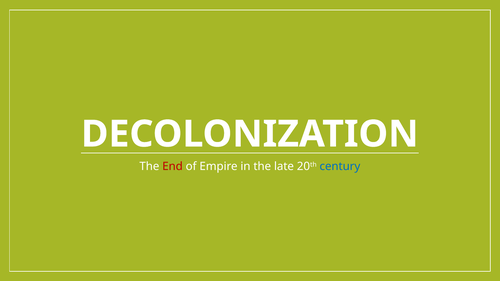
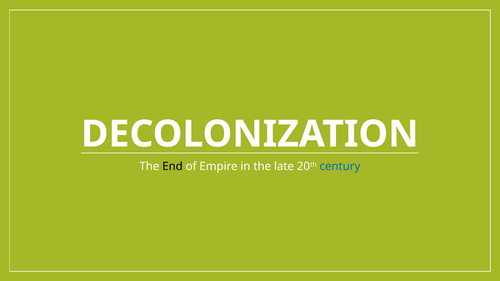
End colour: red -> black (173, 167)
